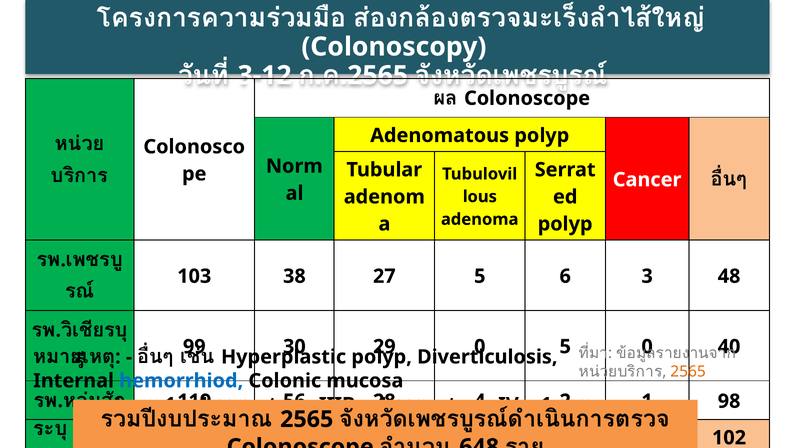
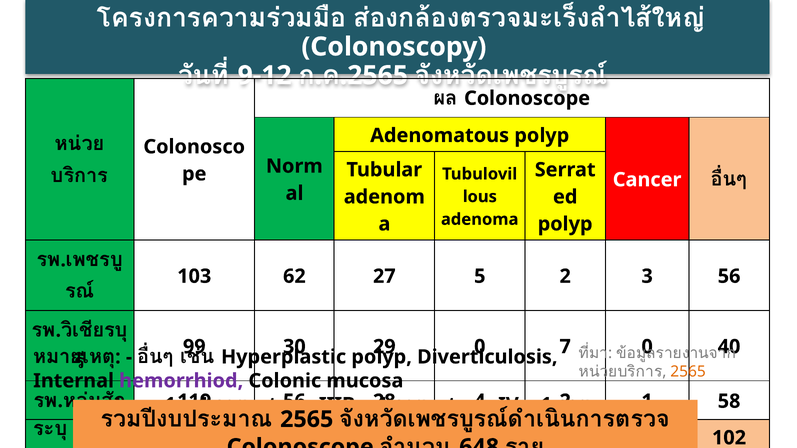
3-12: 3-12 -> 9-12 (265, 75)
38: 38 -> 62 (294, 276)
5 6: 6 -> 2 (565, 276)
3 48: 48 -> 56 (729, 276)
5: 5 -> 7 (565, 347)
hemorrhiod colour: blue -> purple (181, 381)
98: 98 -> 58 (729, 402)
